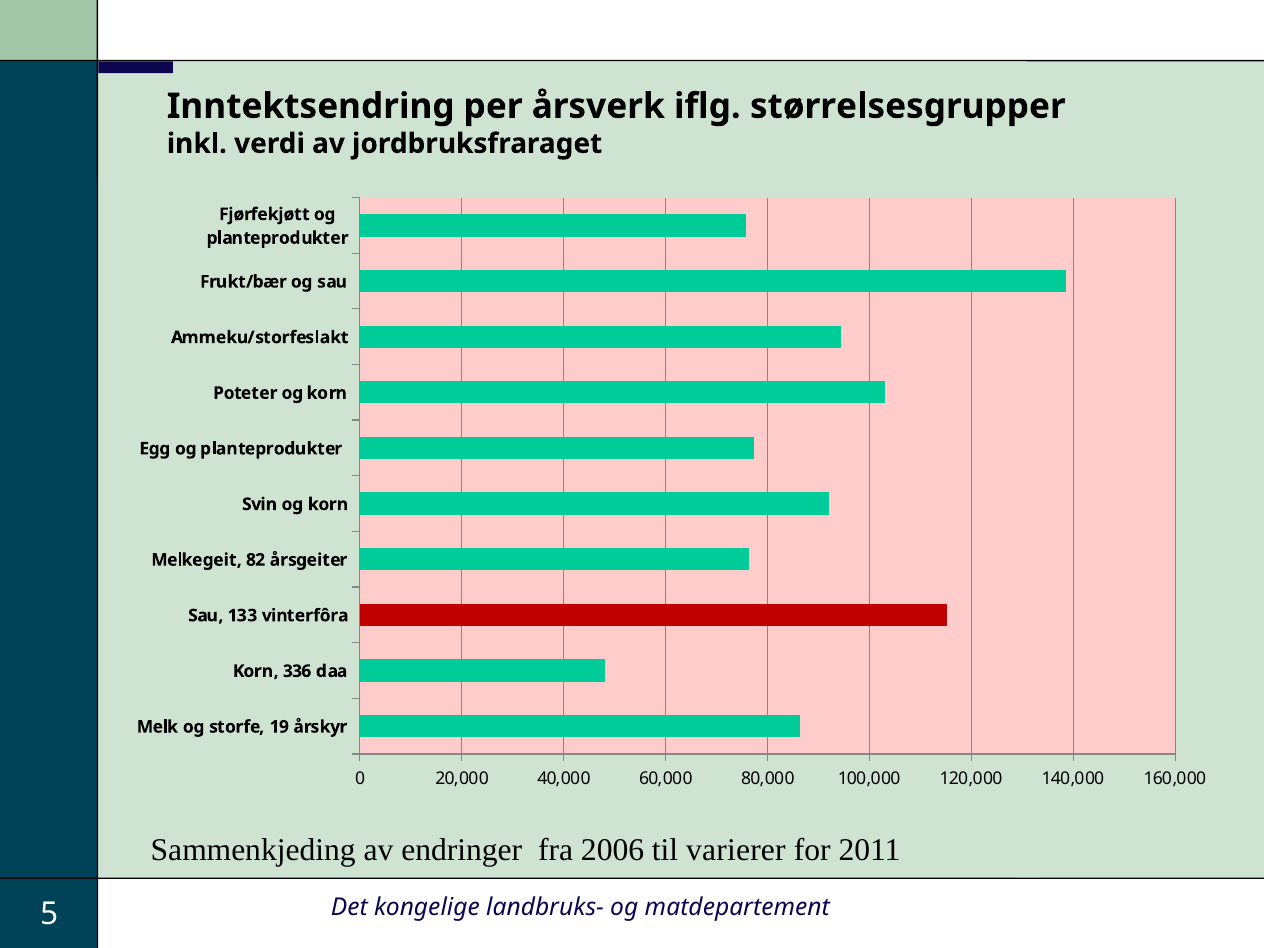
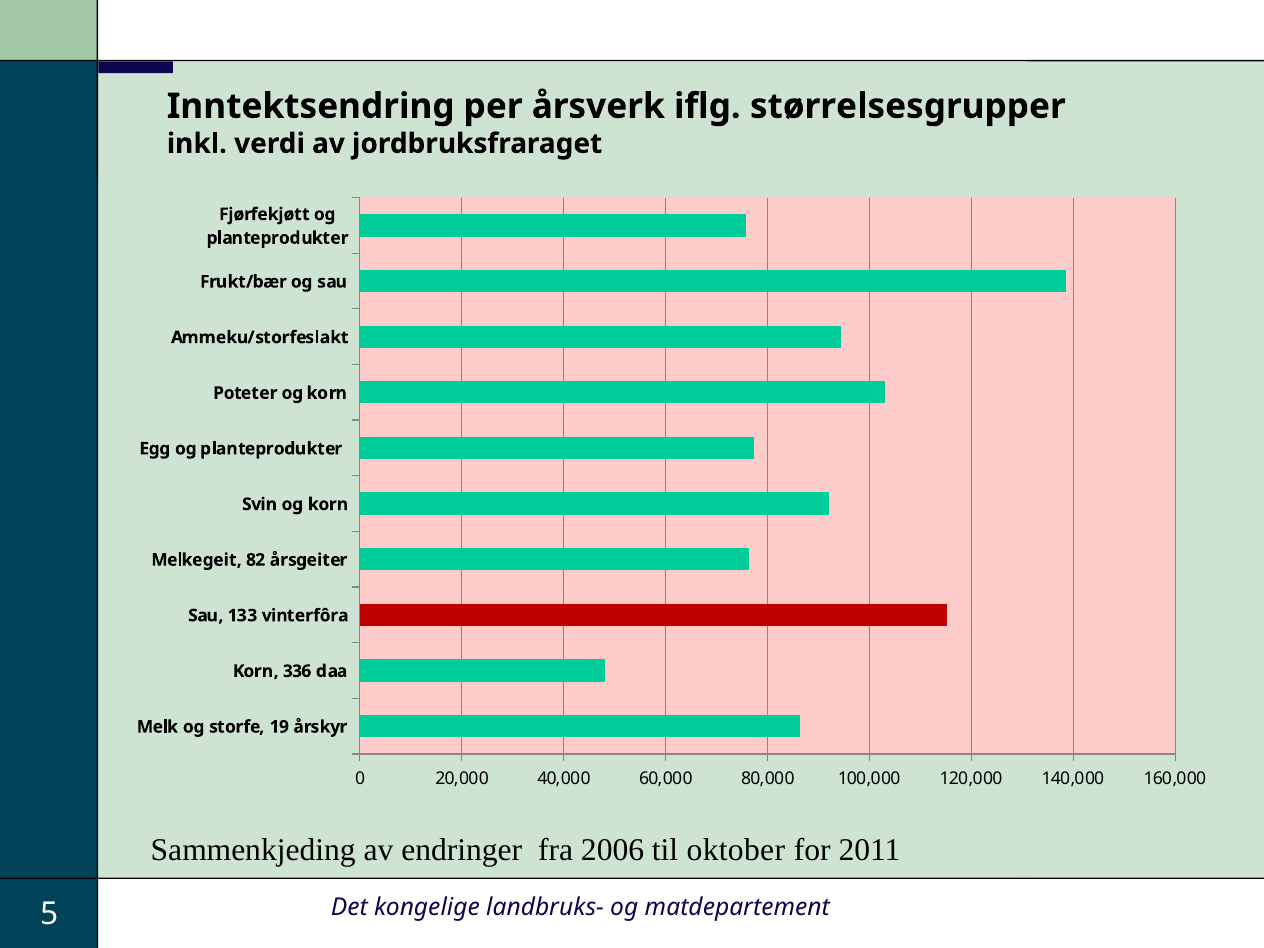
varierer: varierer -> oktober (736, 850)
